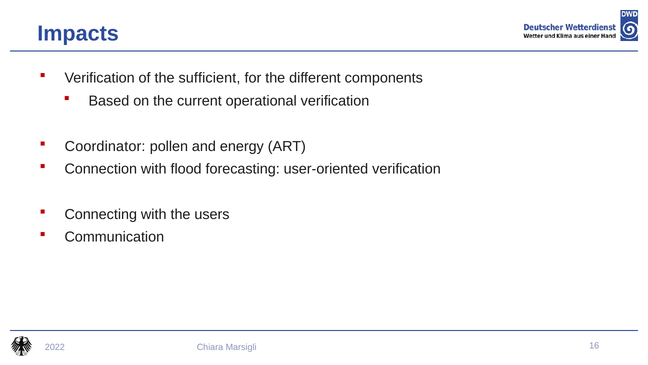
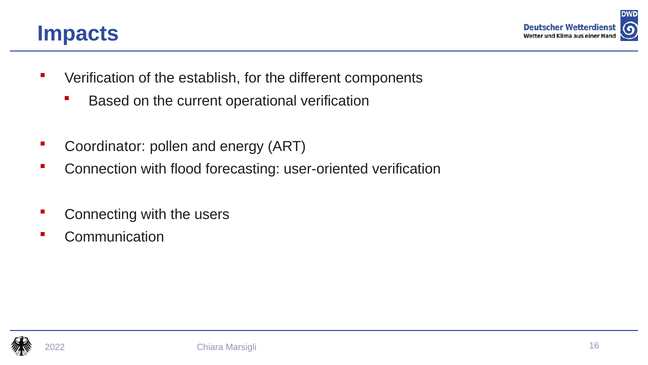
sufficient: sufficient -> establish (209, 78)
